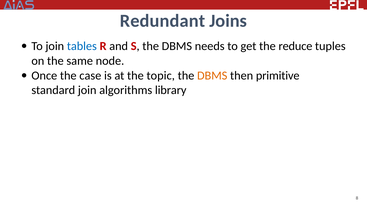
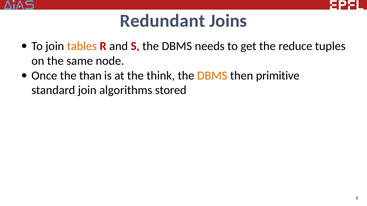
tables colour: blue -> orange (82, 46)
case: case -> than (90, 76)
topic: topic -> think (161, 76)
library: library -> stored (171, 90)
